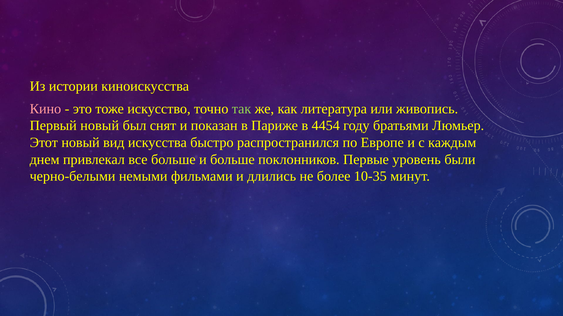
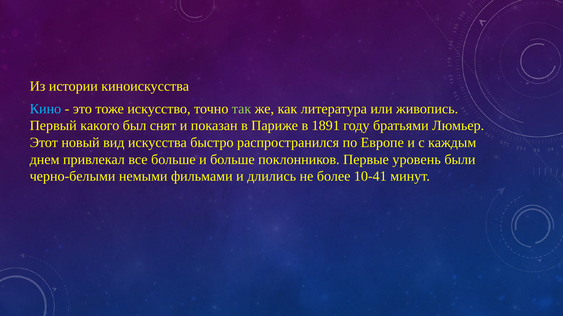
Кино colour: pink -> light blue (45, 109)
Первый новый: новый -> какого (100, 126)
4454: 4454 -> 1891 (326, 126)
10-35: 10-35 -> 10-41 (370, 177)
